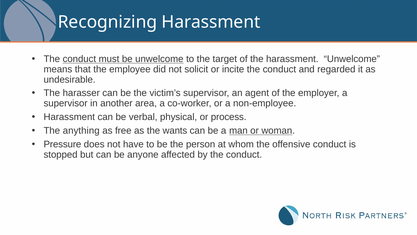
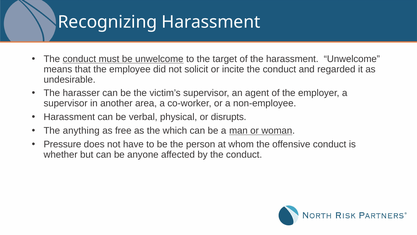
process: process -> disrupts (229, 117)
wants: wants -> which (175, 130)
stopped: stopped -> whether (61, 154)
